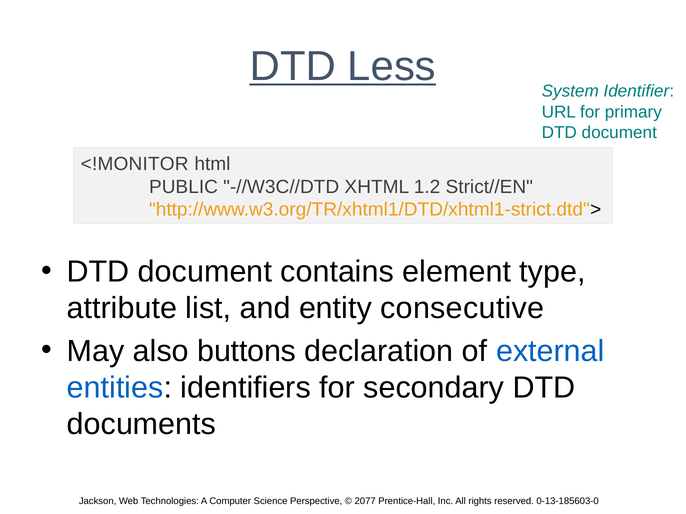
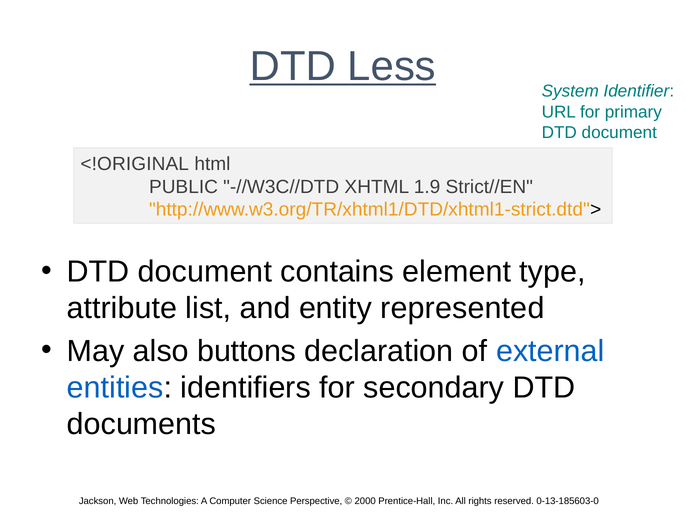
<!MONITOR: <!MONITOR -> <!ORIGINAL (135, 164)
1.2: 1.2 -> 1.9 (427, 187)
consecutive: consecutive -> represented (462, 309)
2077: 2077 -> 2000 (365, 501)
